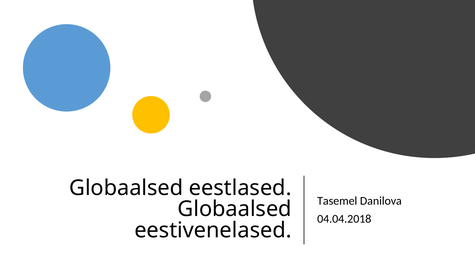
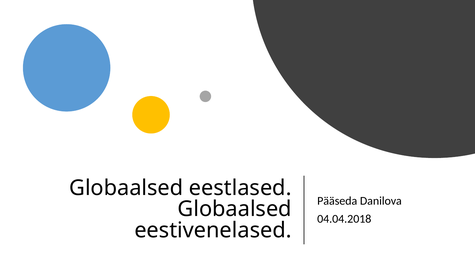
Tasemel: Tasemel -> Pääseda (337, 201)
